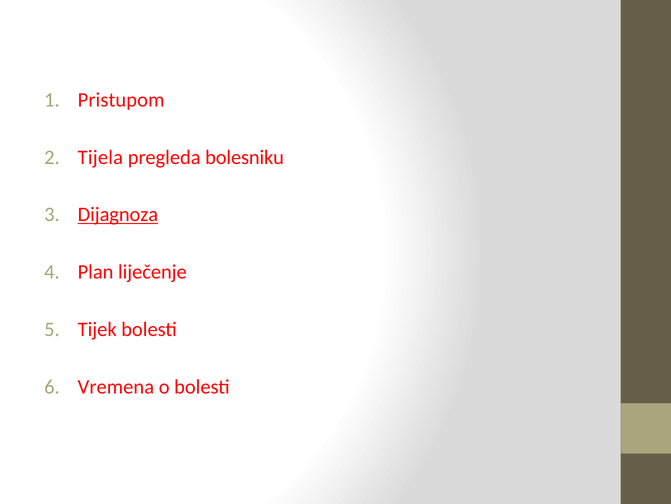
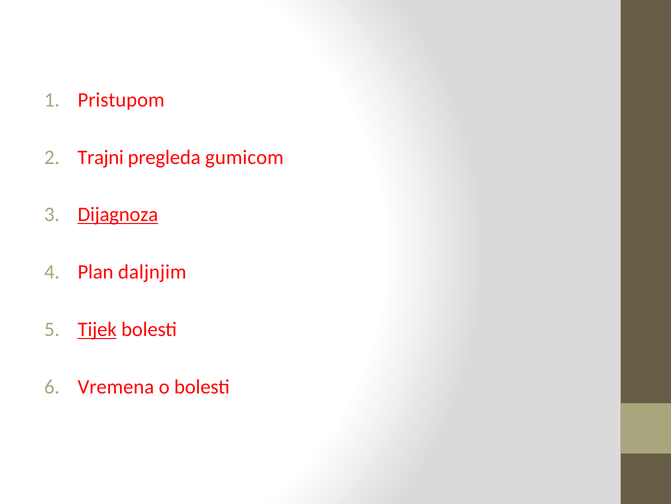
Tijela: Tijela -> Trajni (101, 157)
bolesniku: bolesniku -> gumicom (244, 157)
liječenje: liječenje -> daljnjim (152, 272)
Tijek underline: none -> present (97, 329)
